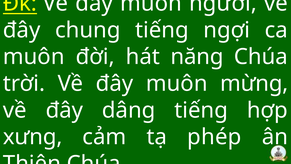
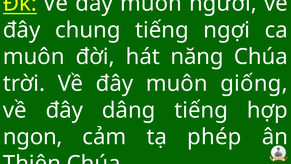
mừng: mừng -> giống (254, 83)
xưng: xưng -> ngon (33, 137)
